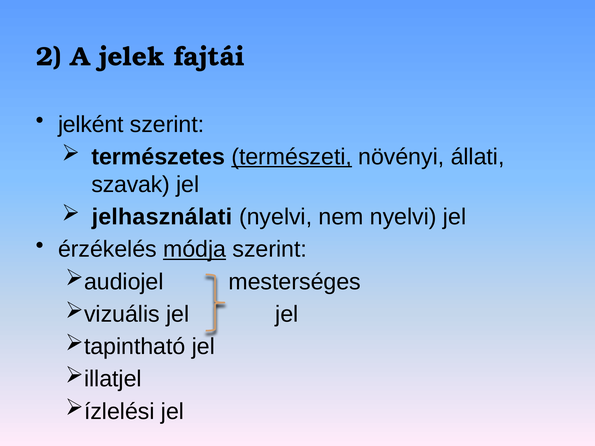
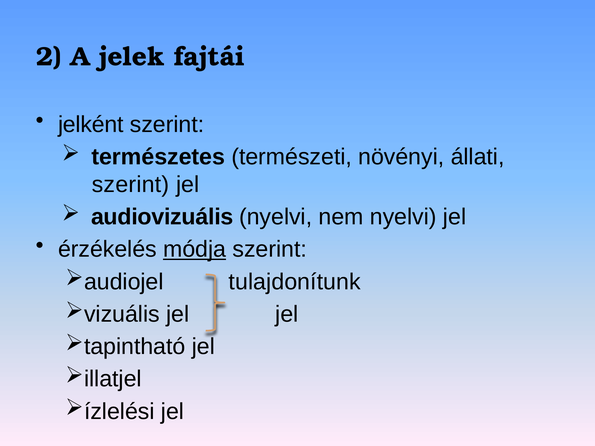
természeti underline: present -> none (292, 157)
szavak: szavak -> szerint (130, 185)
jelhasználati: jelhasználati -> audiovizuális (162, 217)
mesterséges: mesterséges -> tulajdonítunk (295, 282)
